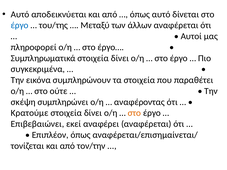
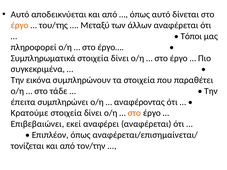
έργο colour: blue -> orange (20, 25)
Αυτοί: Αυτοί -> Τόποι (191, 36)
ούτε: ούτε -> τάδε (59, 91)
σκέψη: σκέψη -> έπειτα (23, 102)
